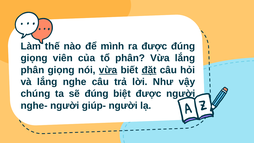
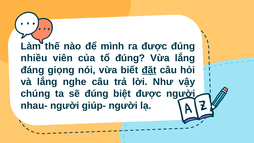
giọng: giọng -> nhiều (34, 58)
tổ phân: phân -> đúng (130, 58)
phân: phân -> đáng (32, 70)
vừa underline: present -> none (108, 70)
nghe-: nghe- -> nhau- (34, 105)
